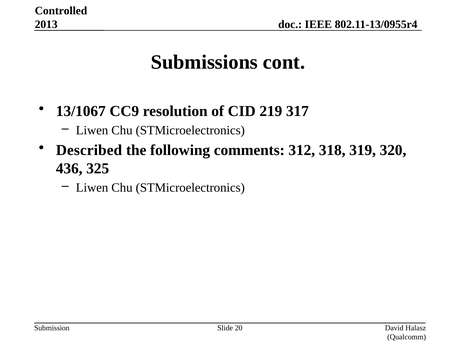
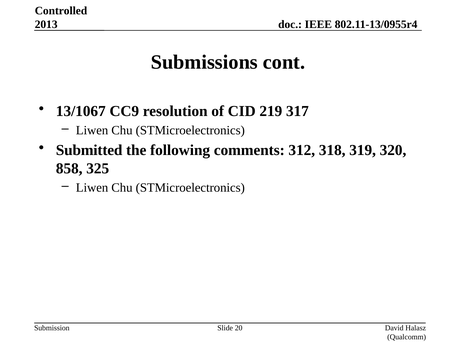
Described: Described -> Submitted (89, 150)
436: 436 -> 858 (69, 169)
